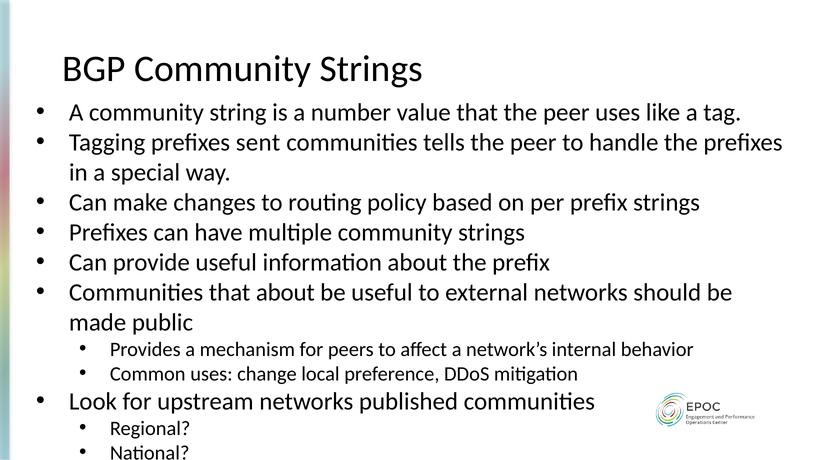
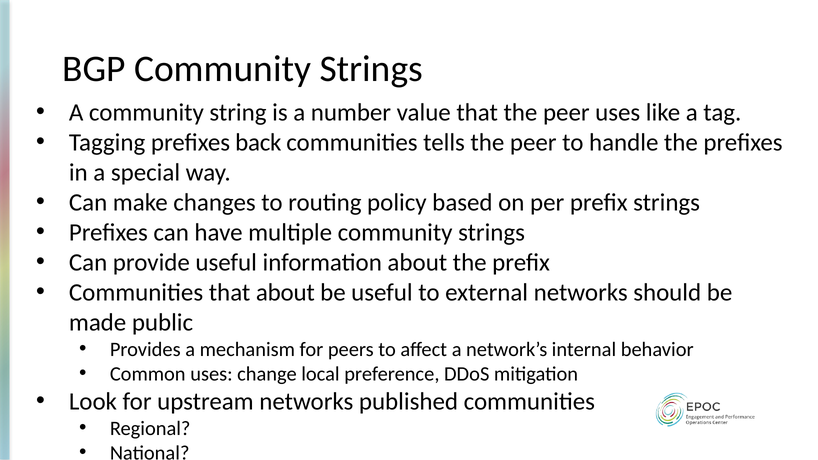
sent: sent -> back (258, 143)
